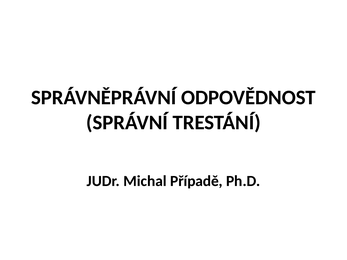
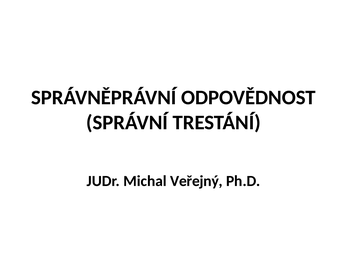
Případě: Případě -> Veřejný (196, 181)
